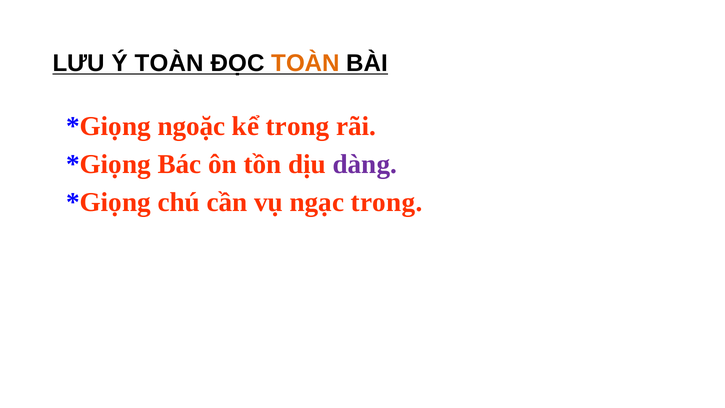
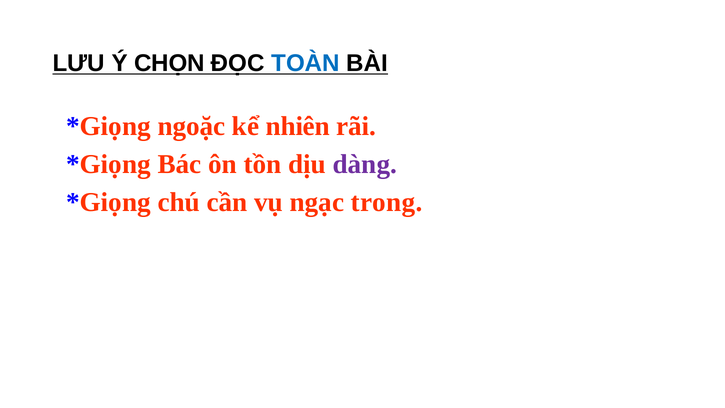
Ý TOÀN: TOÀN -> CHỌN (169, 63)
TOÀN colour: orange -> blue (305, 63)
kể trong: trong -> nhiên (298, 126)
